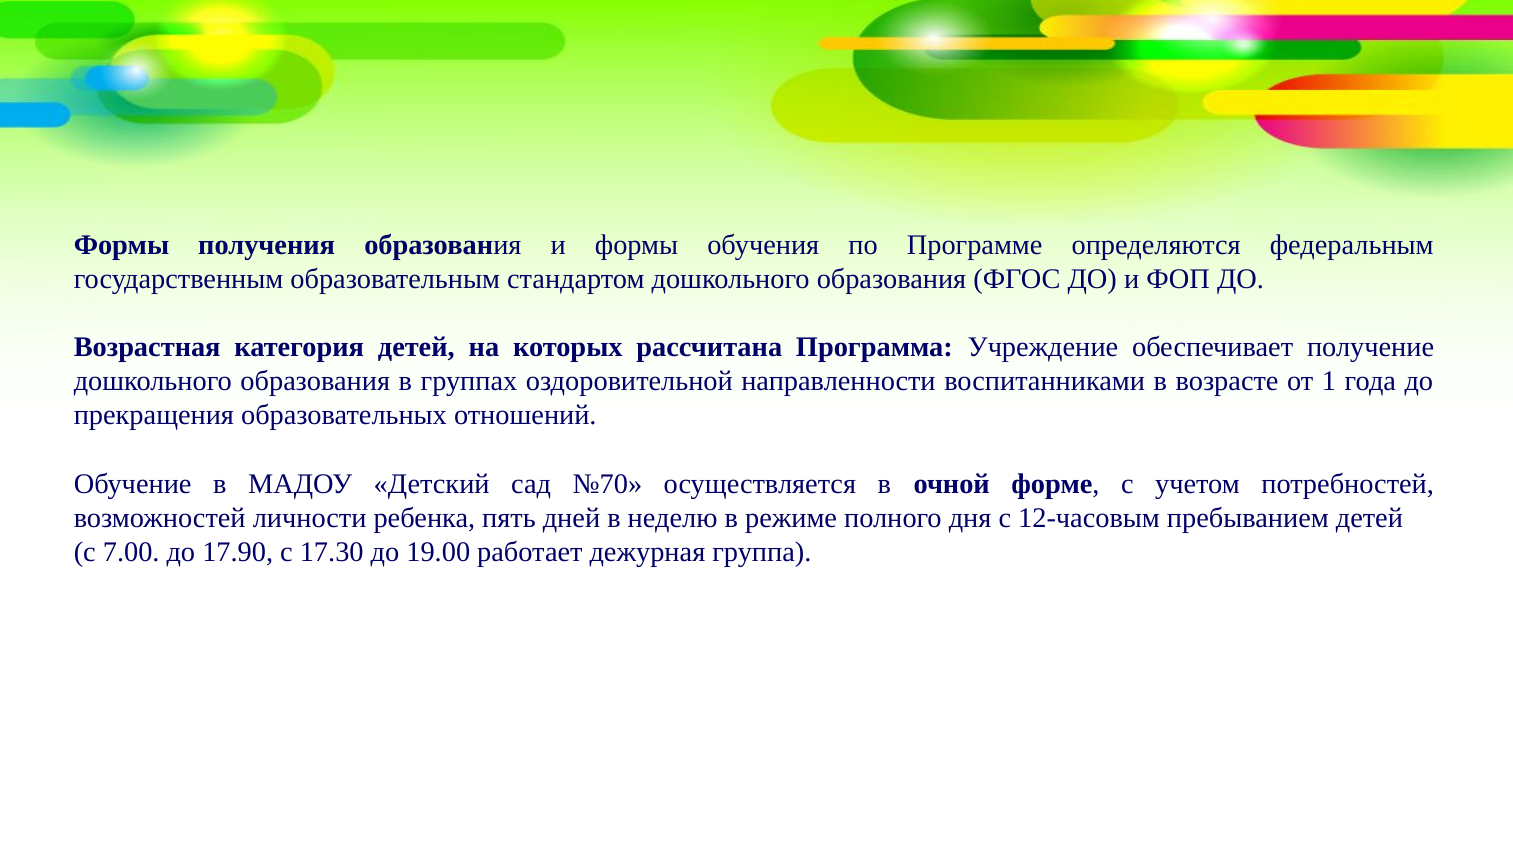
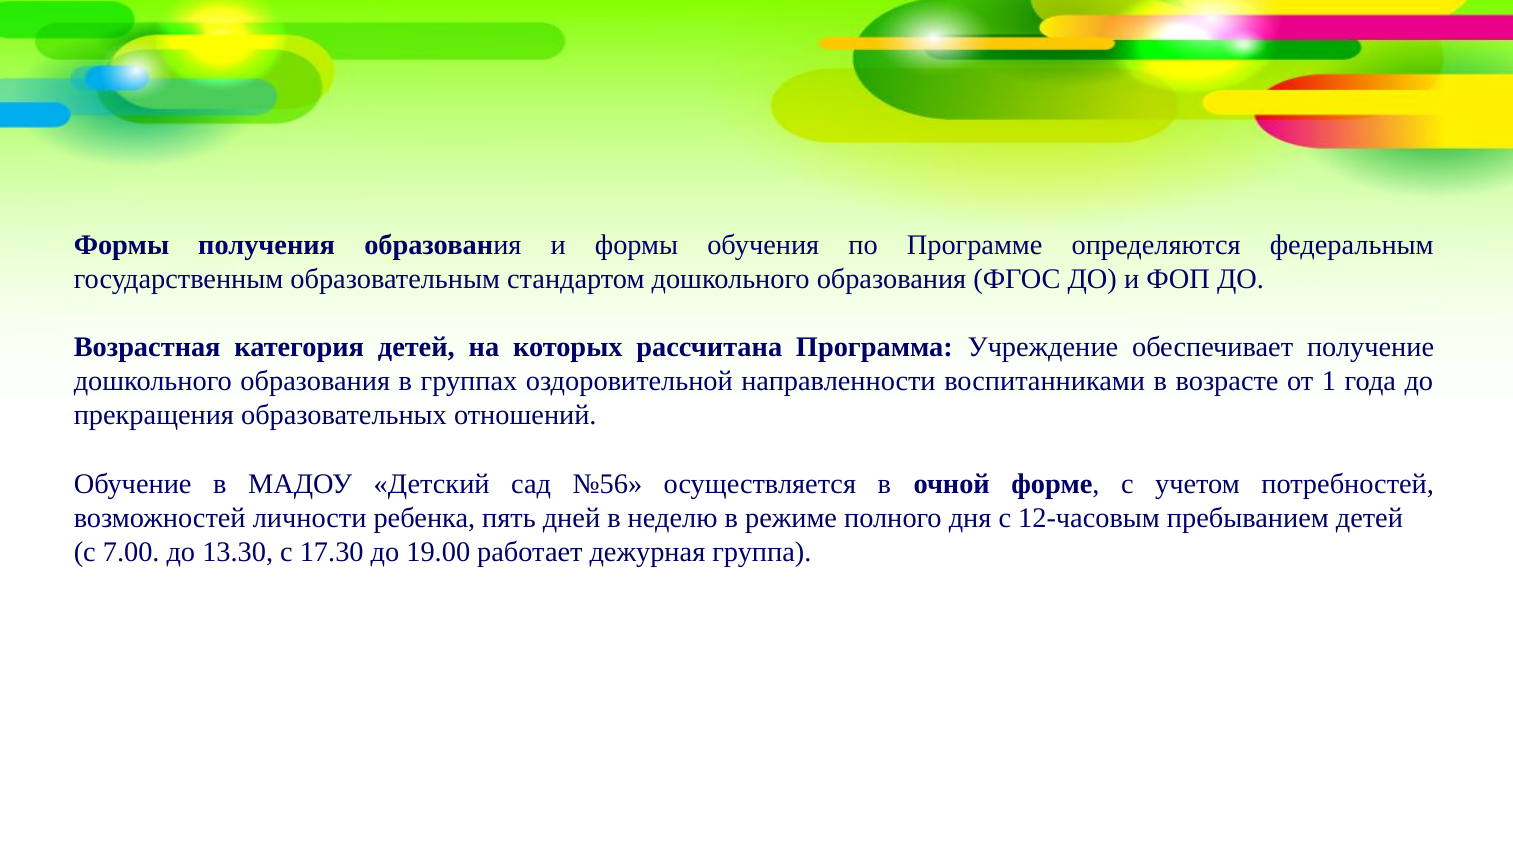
№70: №70 -> №56 (607, 484)
17.90: 17.90 -> 13.30 (238, 552)
